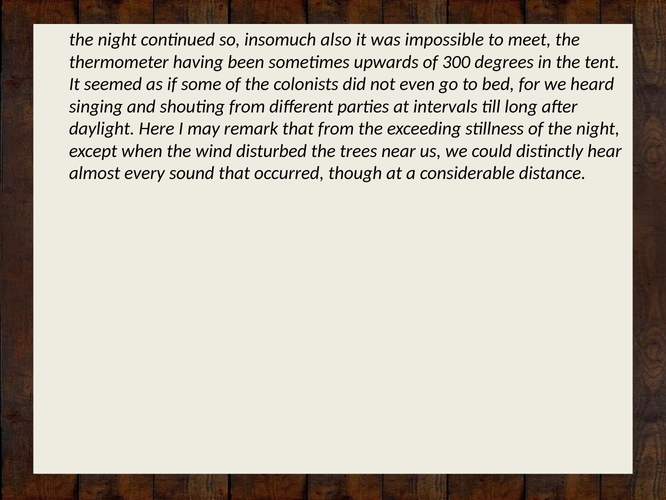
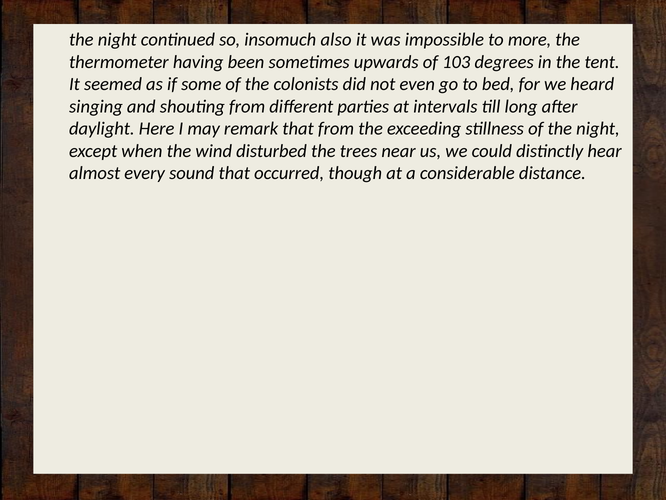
meet: meet -> more (530, 40)
300: 300 -> 103 (456, 62)
